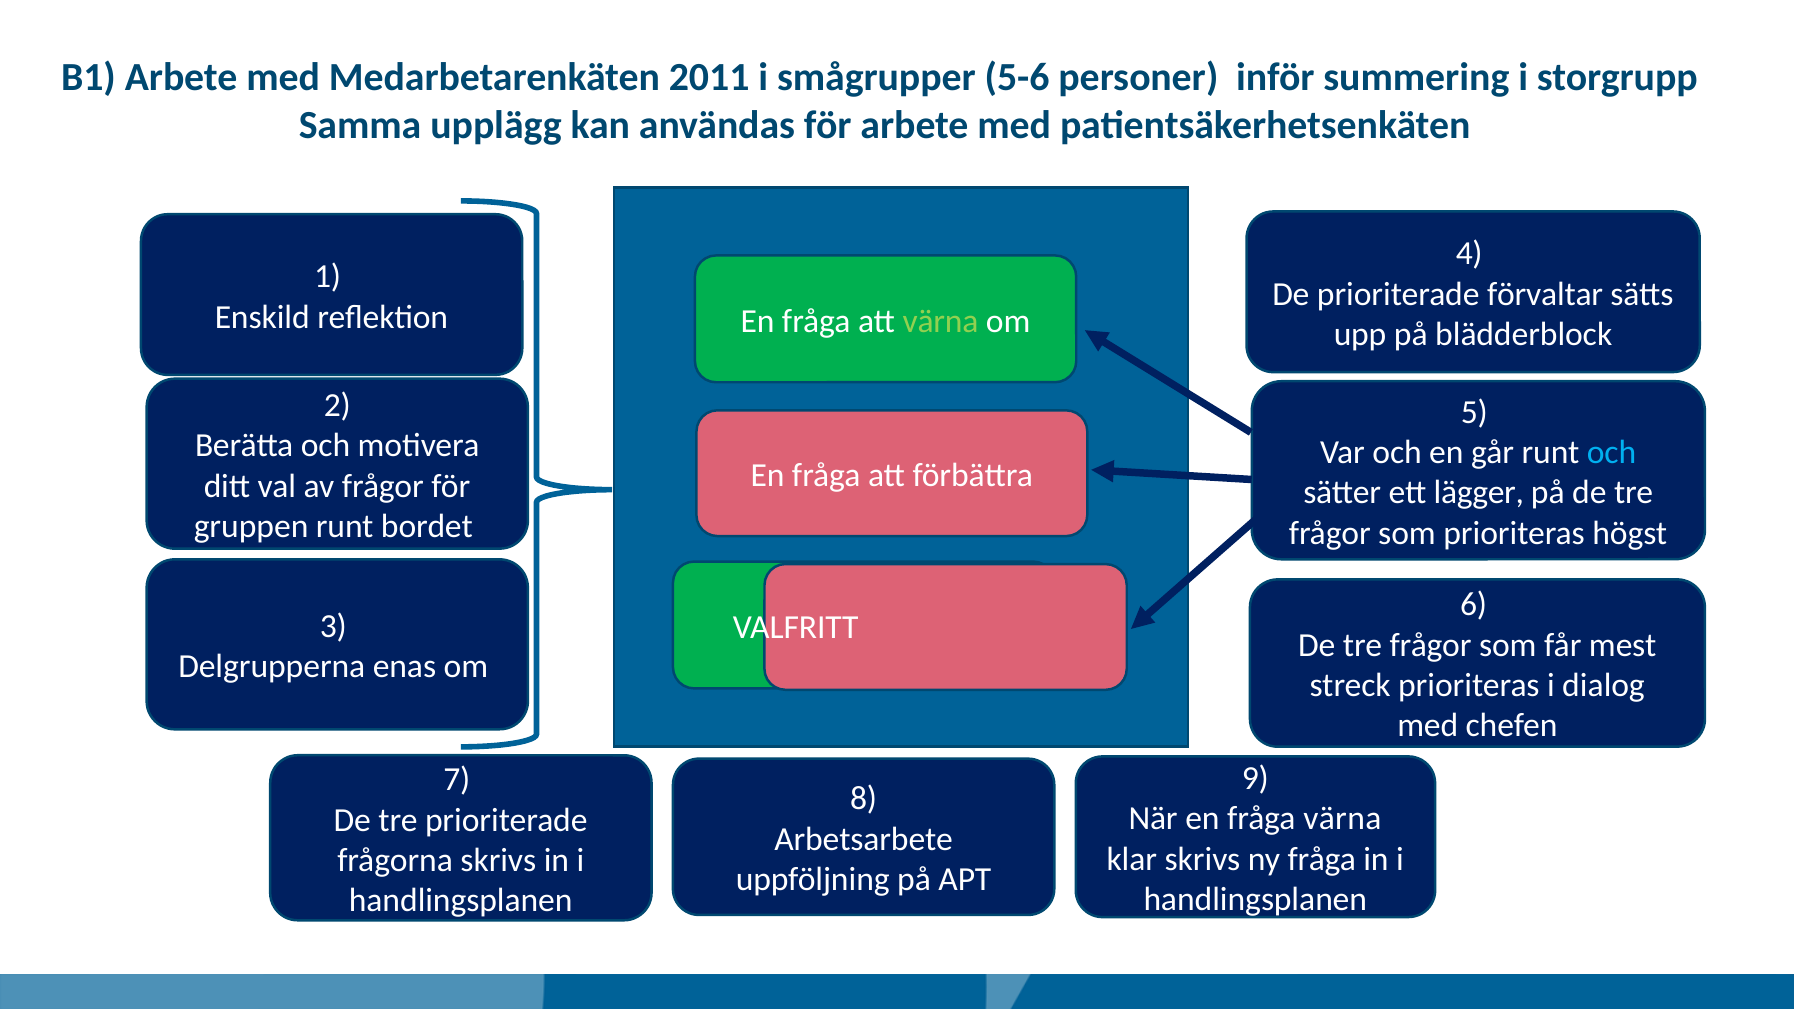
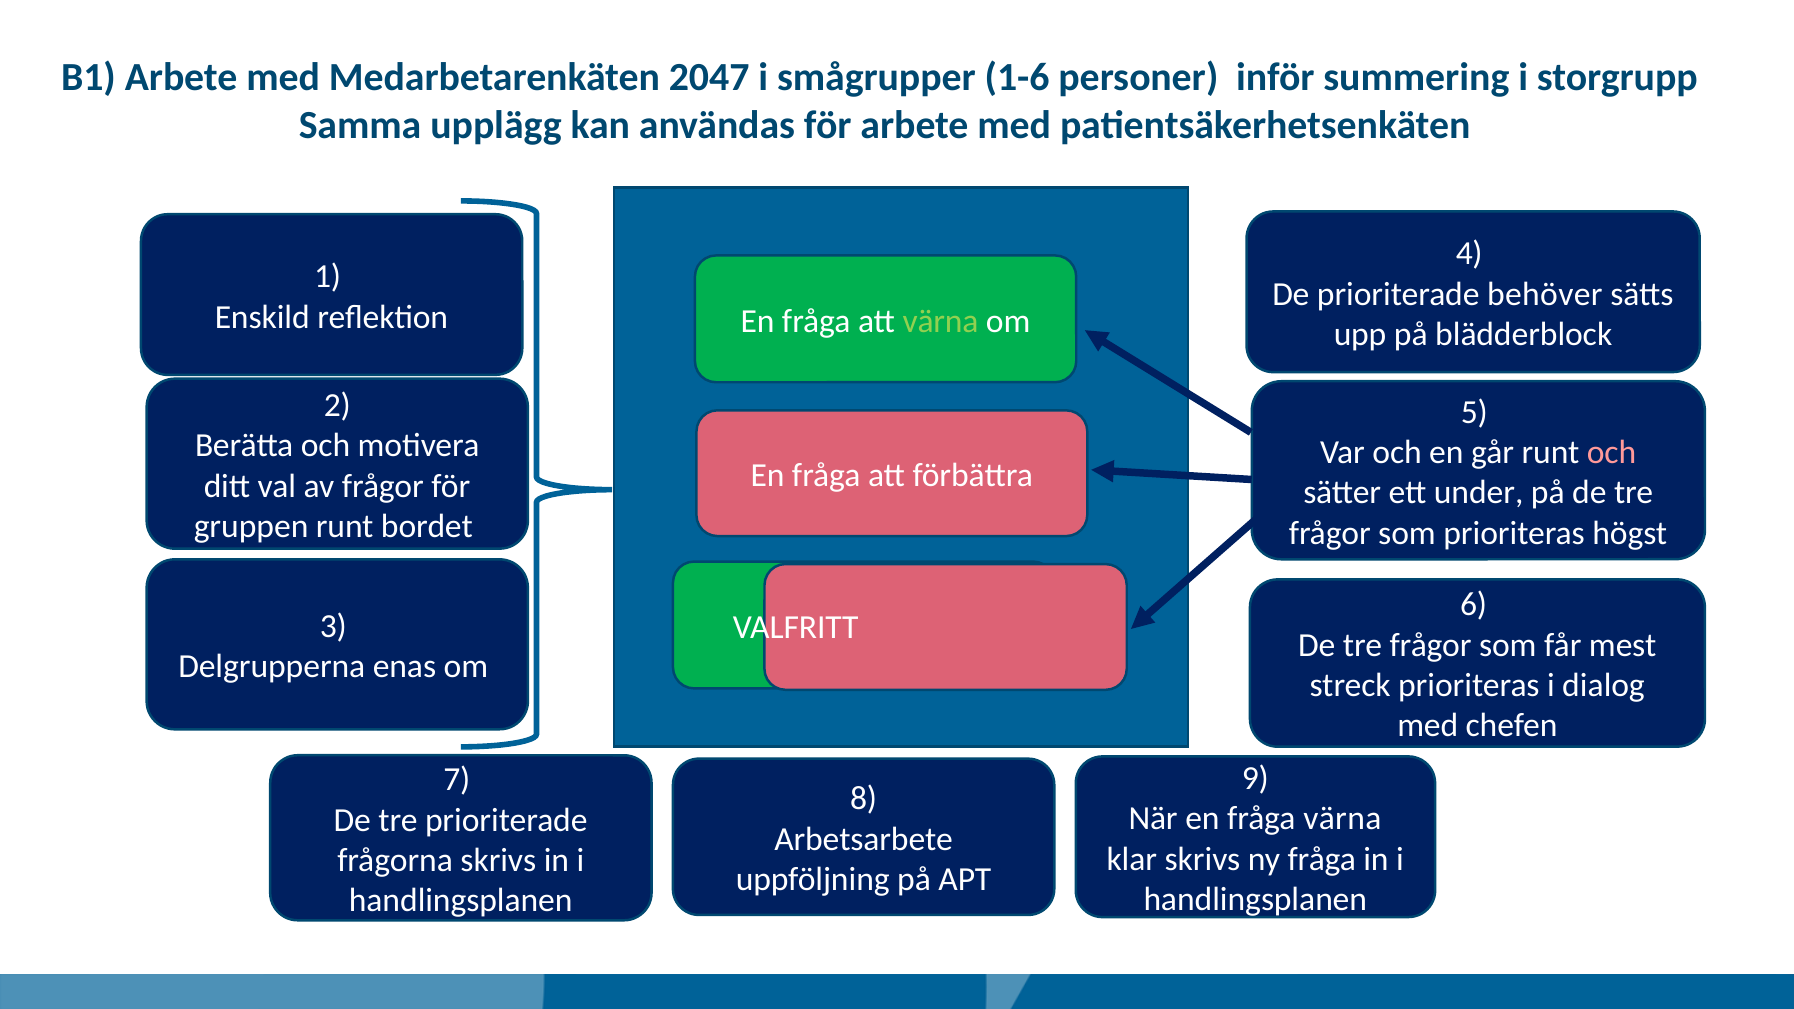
2011: 2011 -> 2047 (709, 77)
5-6: 5-6 -> 1-6 (1017, 77)
förvaltar: förvaltar -> behöver (1545, 294)
och colour: light blue -> pink (1612, 452)
lägger: lägger -> under (1479, 493)
